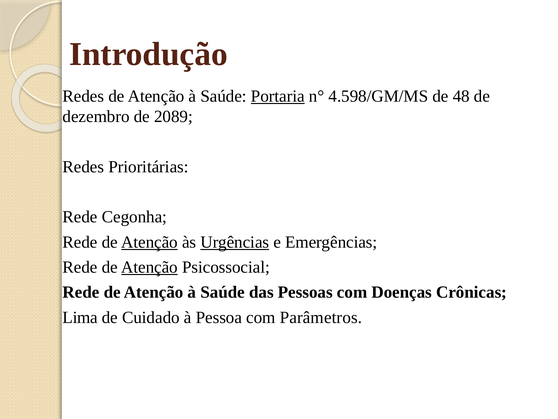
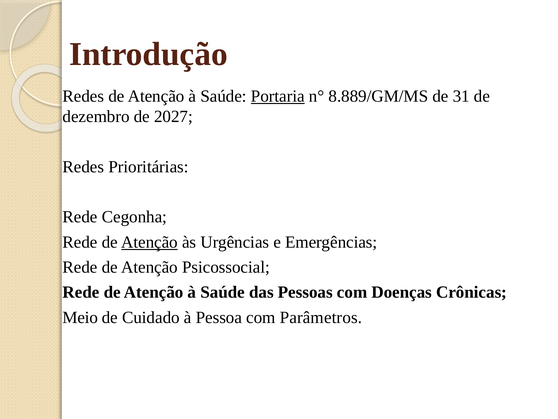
4.598/GM/MS: 4.598/GM/MS -> 8.889/GM/MS (378, 96)
48: 48 -> 31 (461, 96)
2089: 2089 -> 2027 (173, 116)
Urgências underline: present -> none (235, 242)
Atenção underline: present -> none (149, 267)
Lima: Lima -> Meio (80, 317)
